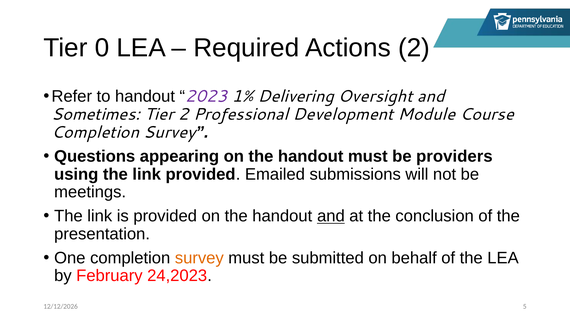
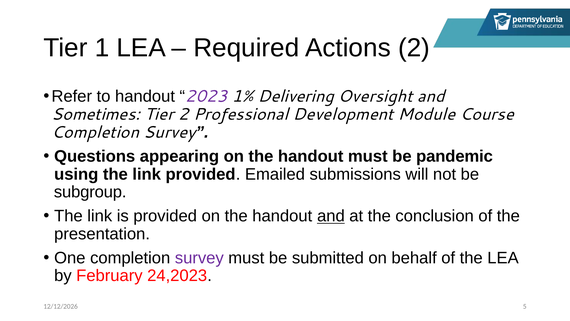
0: 0 -> 1 (102, 48)
providers: providers -> pandemic (455, 156)
meetings: meetings -> subgroup (90, 192)
survey colour: orange -> purple (199, 258)
